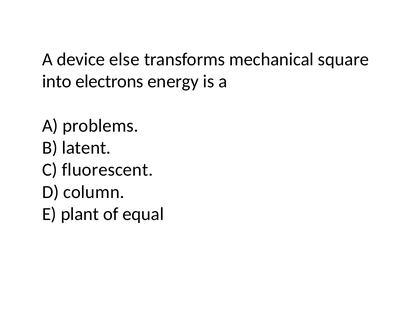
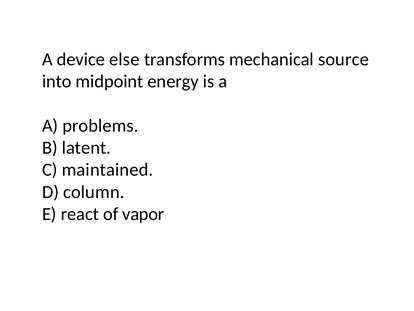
square: square -> source (343, 59)
electrons: electrons -> midpoint (109, 81)
fluorescent: fluorescent -> maintained (107, 170)
plant: plant -> react (80, 214)
equal: equal -> vapor (143, 214)
